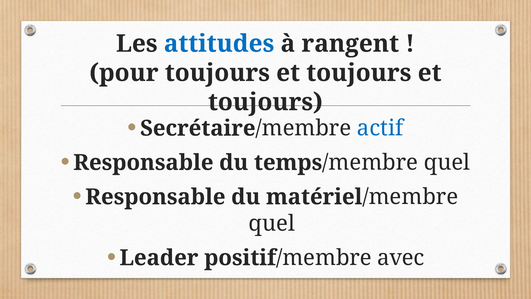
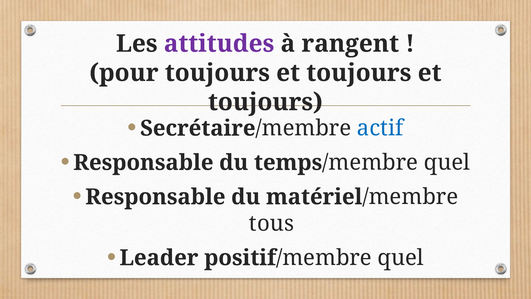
attitudes colour: blue -> purple (219, 44)
quel: quel -> tous (272, 223)
positif/membre avec: avec -> quel (401, 258)
